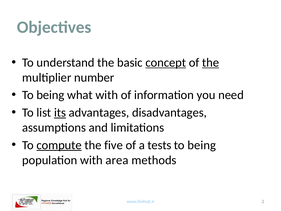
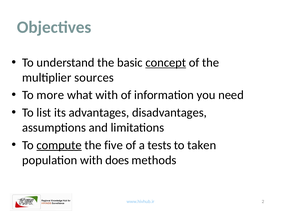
the underline: present -> none (211, 62)
number: number -> sources (94, 77)
being: being -> more (50, 95)
its underline: present -> none (60, 112)
being: being -> taken (202, 145)
area: area -> does (117, 160)
